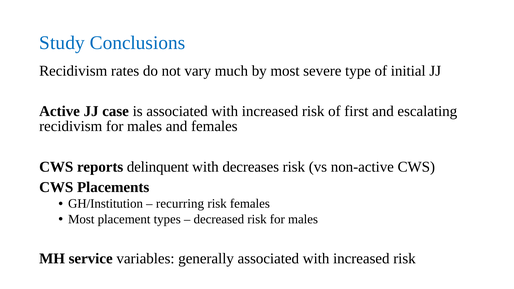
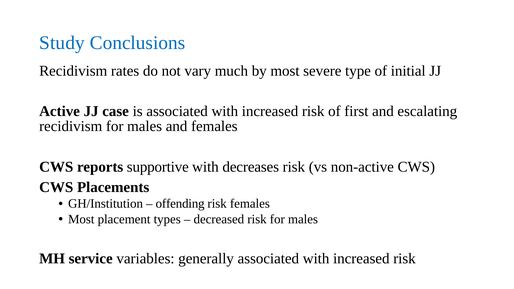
delinquent: delinquent -> supportive (158, 167)
recurring: recurring -> offending (180, 204)
